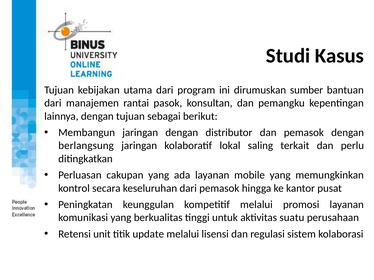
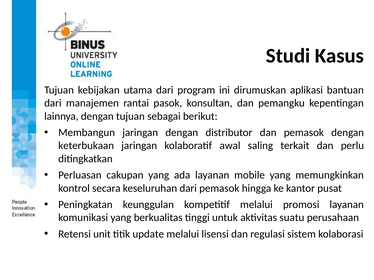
sumber: sumber -> aplikasi (306, 90)
berlangsung: berlangsung -> keterbukaan (86, 146)
lokal: lokal -> awal (230, 146)
